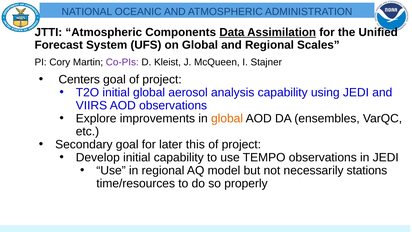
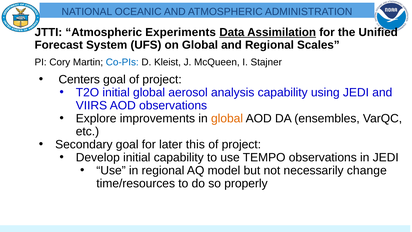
Components: Components -> Experiments (181, 32)
Co-PIs colour: purple -> blue (122, 62)
stations: stations -> change (367, 170)
